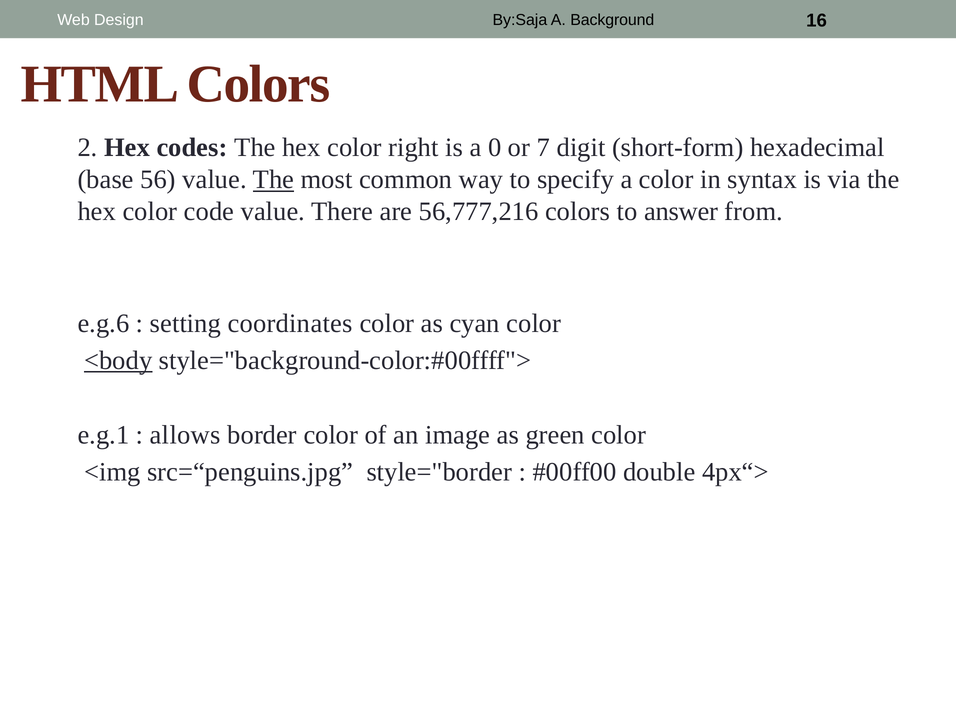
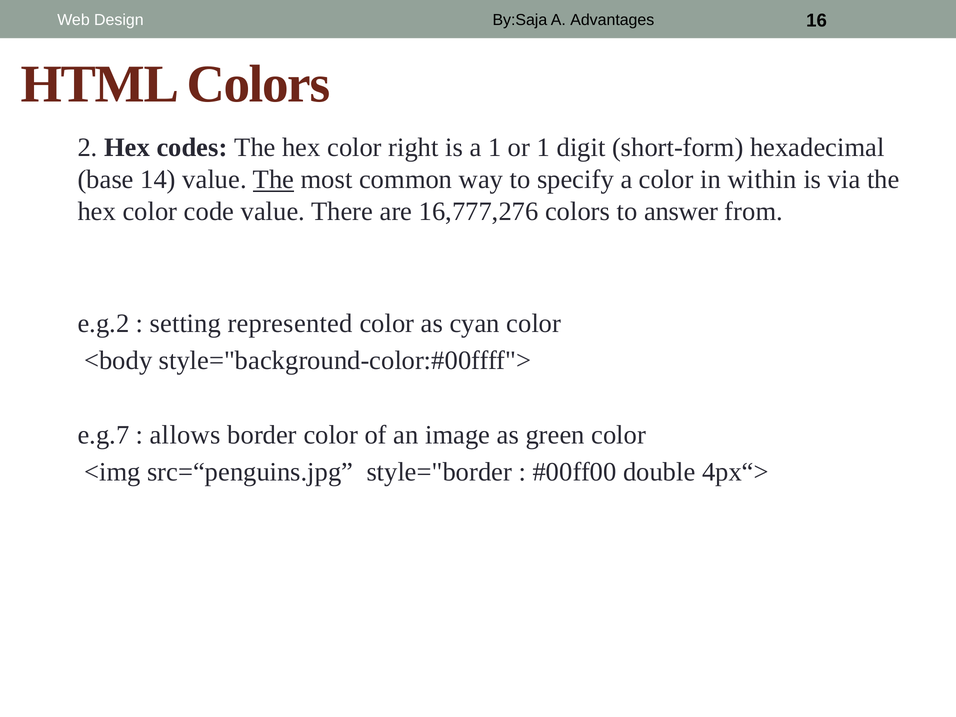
Background: Background -> Advantages (612, 20)
a 0: 0 -> 1 (495, 148)
or 7: 7 -> 1 (543, 148)
56: 56 -> 14 (158, 180)
syntax: syntax -> within (762, 180)
56,777,216: 56,777,216 -> 16,777,276 (479, 212)
e.g.6: e.g.6 -> e.g.2 (103, 323)
coordinates: coordinates -> represented (290, 323)
<body underline: present -> none (118, 360)
e.g.1: e.g.1 -> e.g.7 (103, 435)
